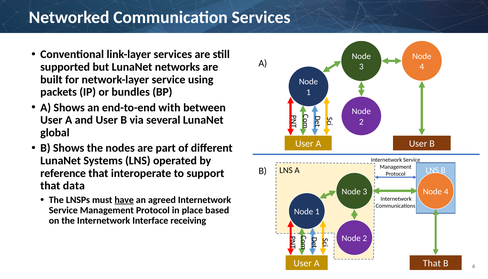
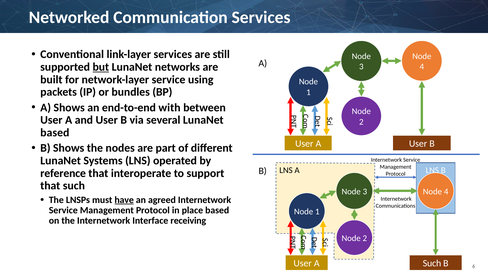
but underline: none -> present (101, 67)
global: global -> based (55, 133)
that data: data -> such (74, 186)
That: That -> Such (432, 263)
